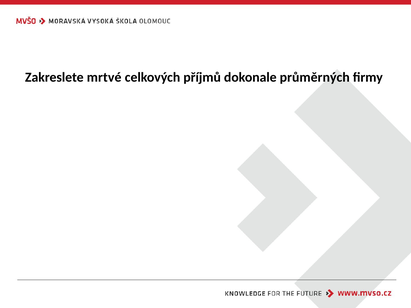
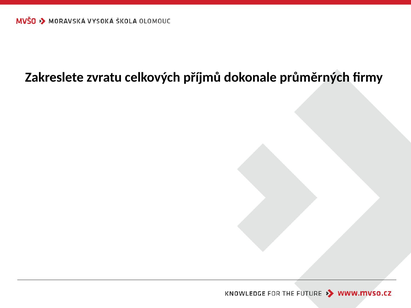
mrtvé: mrtvé -> zvratu (104, 77)
